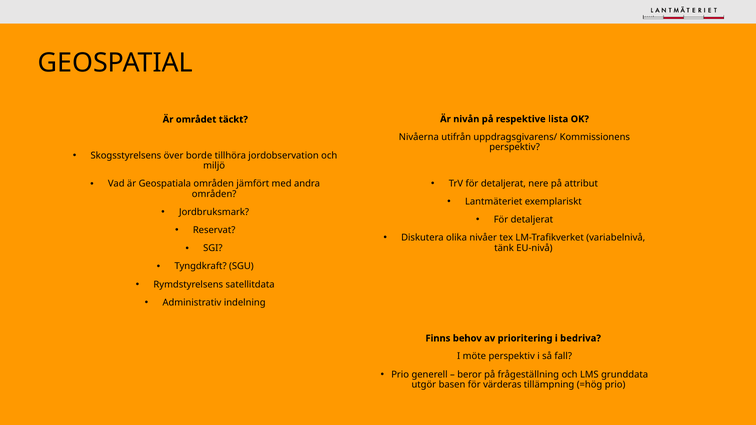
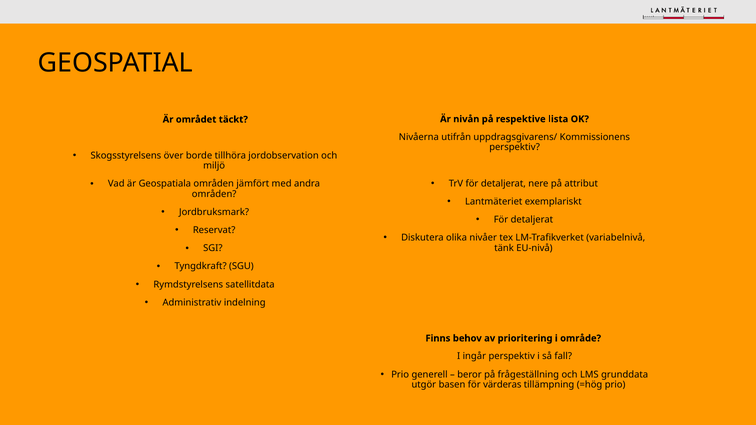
bedriva: bedriva -> område (581, 338)
möte: möte -> ingår (474, 357)
